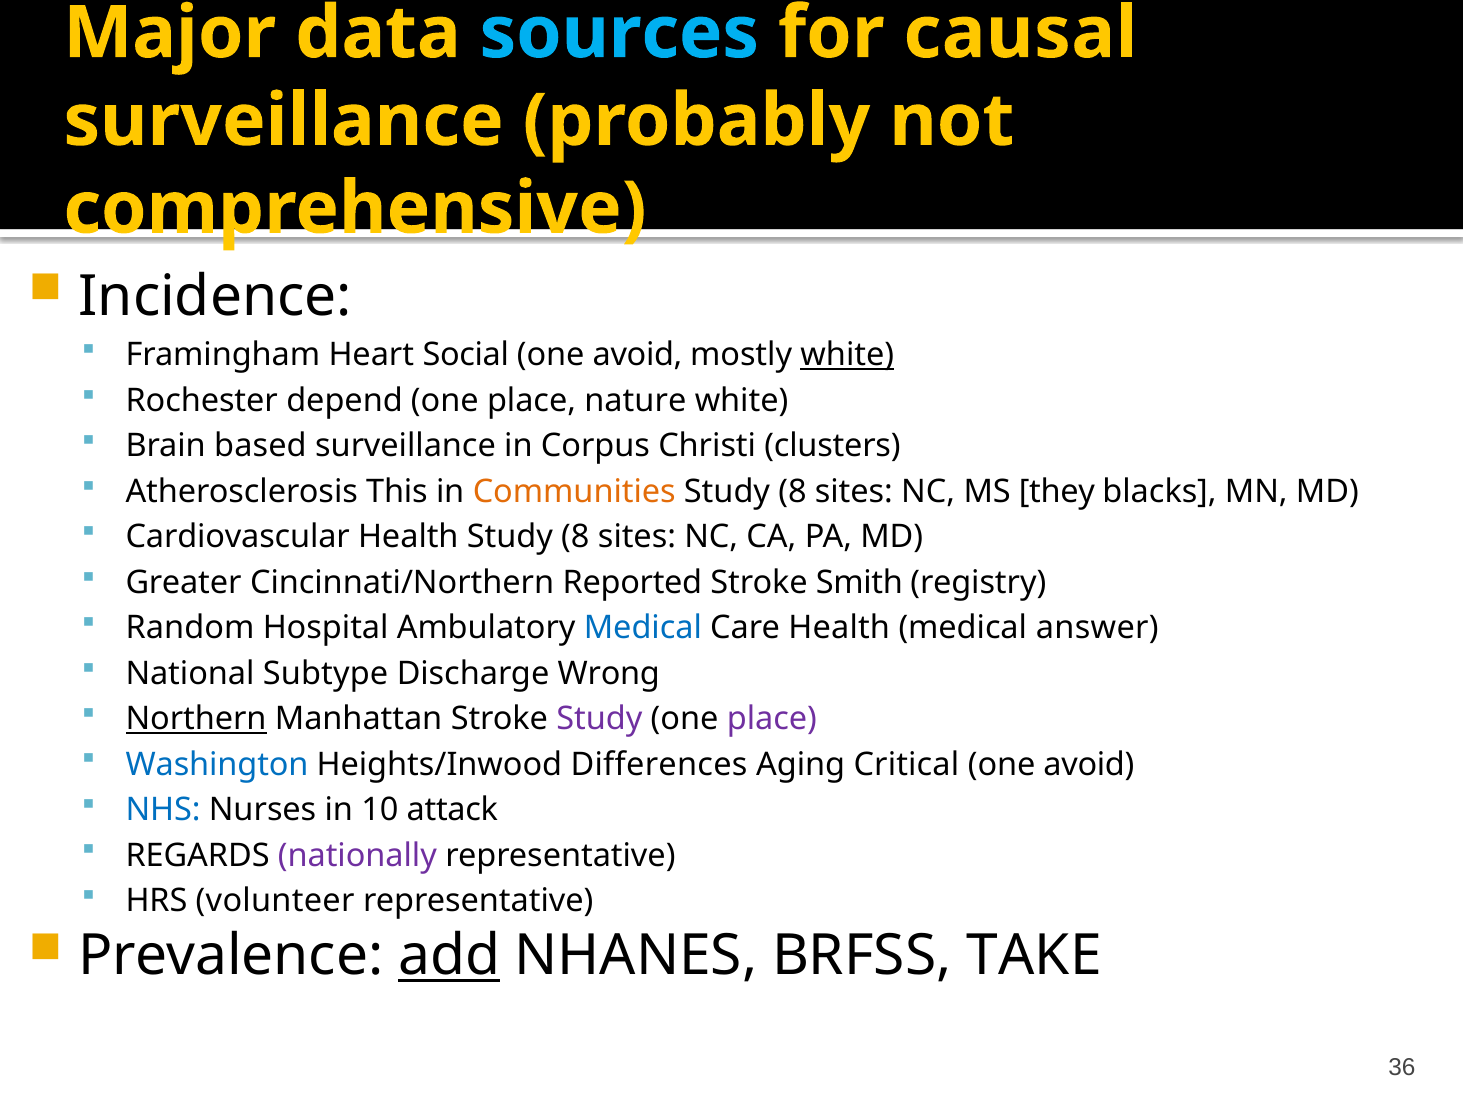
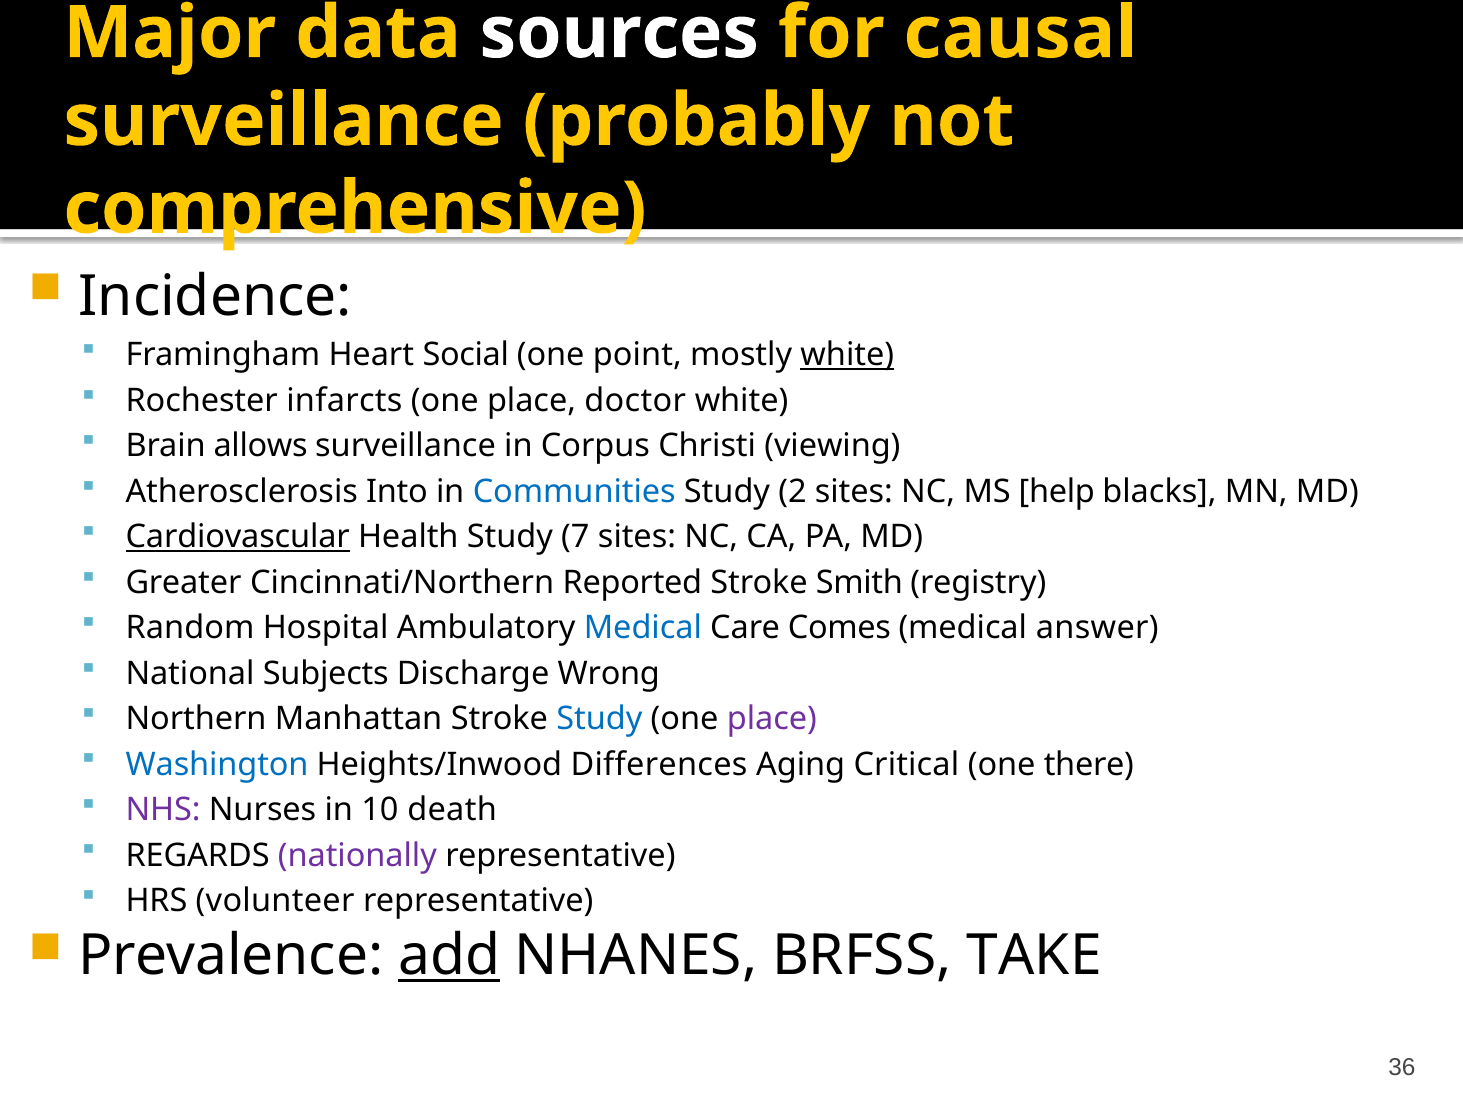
sources colour: light blue -> white (619, 33)
avoid: avoid -> point (637, 355)
depend: depend -> infarcts (344, 401)
nature: nature -> doctor (635, 401)
based: based -> allows (261, 446)
clusters: clusters -> viewing (832, 446)
This: This -> Into (397, 492)
Communities colour: orange -> blue (574, 492)
8: 8 -> 2 (793, 492)
they: they -> help (1057, 492)
Cardiovascular underline: none -> present (238, 537)
Health Study 8: 8 -> 7 (575, 537)
Care Health: Health -> Comes (839, 628)
Subtype: Subtype -> Subjects (326, 674)
Northern underline: present -> none (196, 719)
Study colour: purple -> blue (599, 719)
avoid: avoid -> there (1089, 765)
NHS colour: blue -> purple (163, 810)
attack: attack -> death (452, 810)
